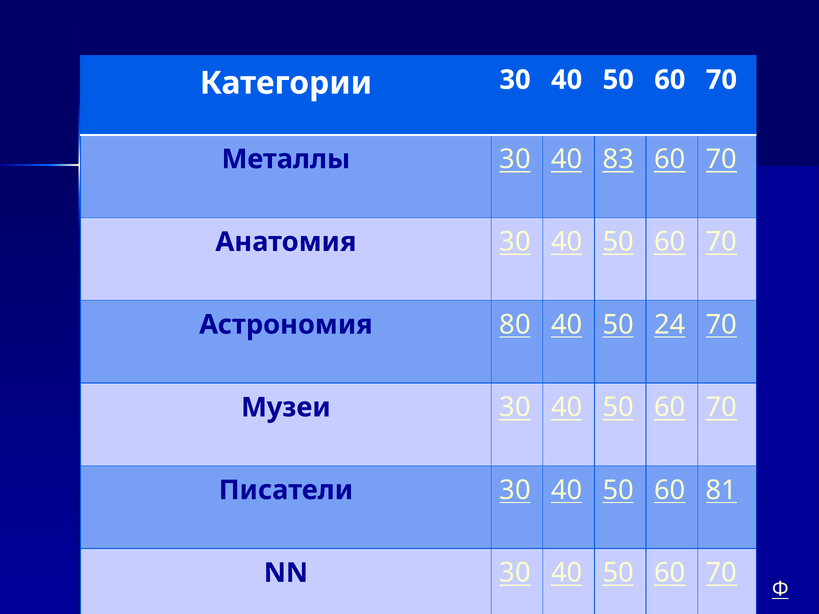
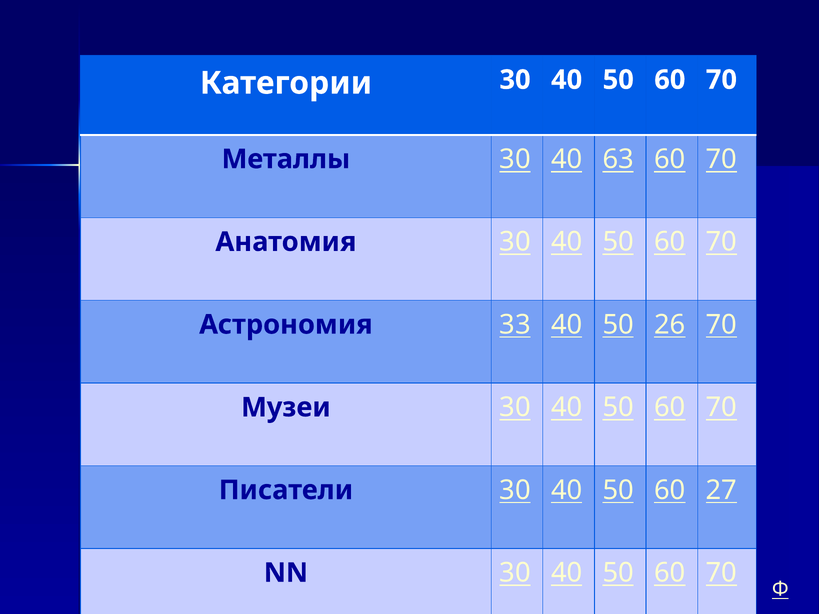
83: 83 -> 63 (618, 159)
80: 80 -> 33 (515, 325)
24: 24 -> 26 (670, 325)
81: 81 -> 27 (721, 490)
